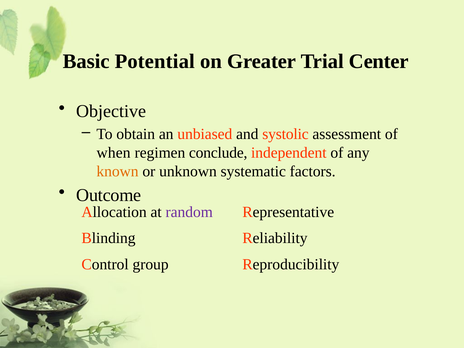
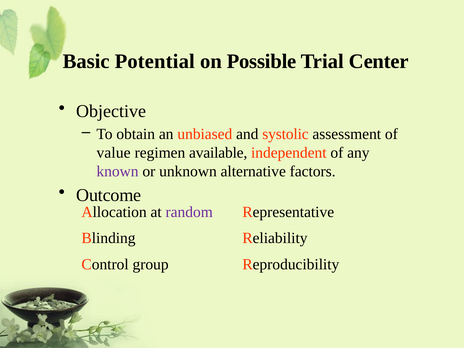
Greater: Greater -> Possible (262, 61)
when: when -> value (114, 153)
conclude: conclude -> available (218, 153)
known colour: orange -> purple (118, 171)
systematic: systematic -> alternative (253, 171)
